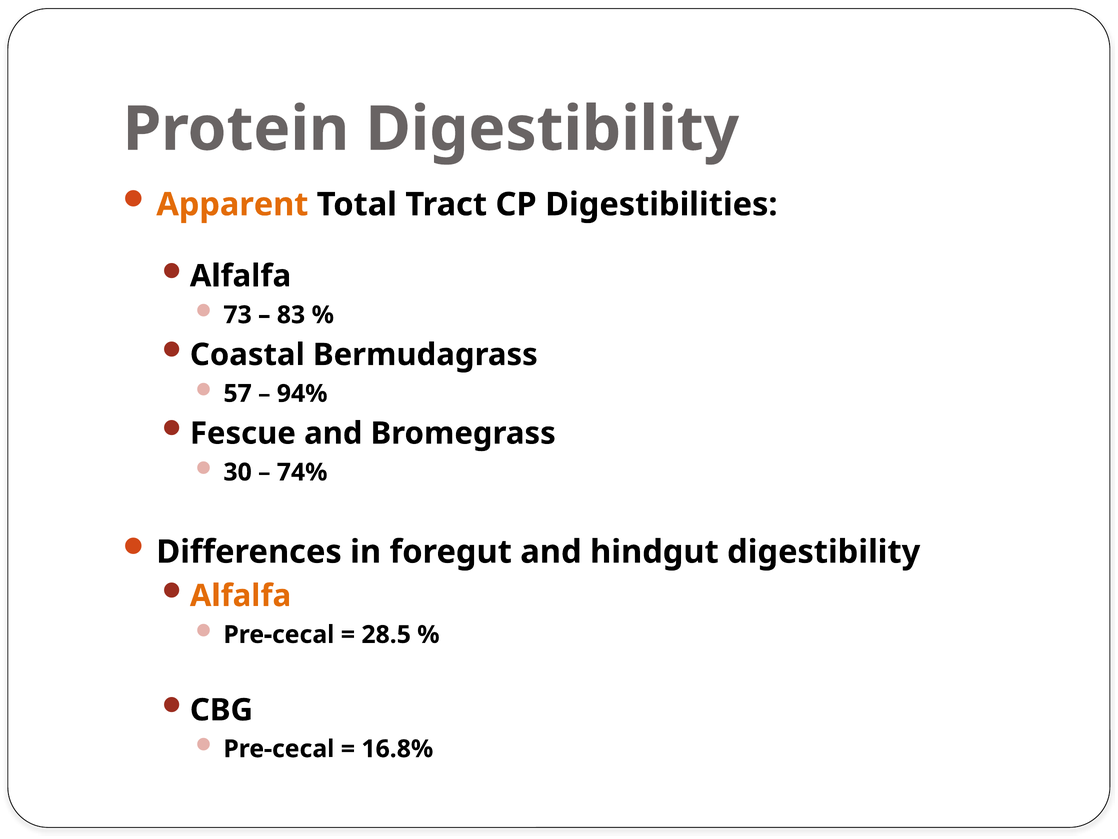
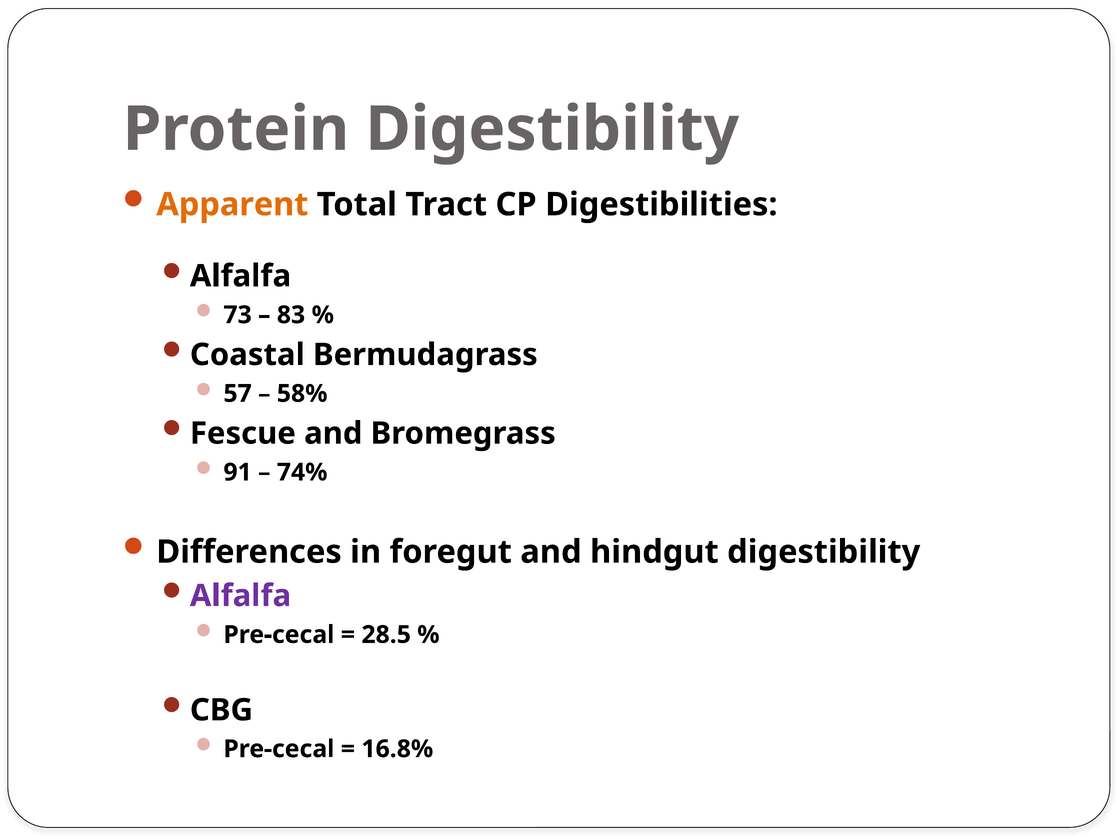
94%: 94% -> 58% (302, 393)
30: 30 -> 91 (238, 472)
Alfalfa colour: orange -> purple (241, 595)
